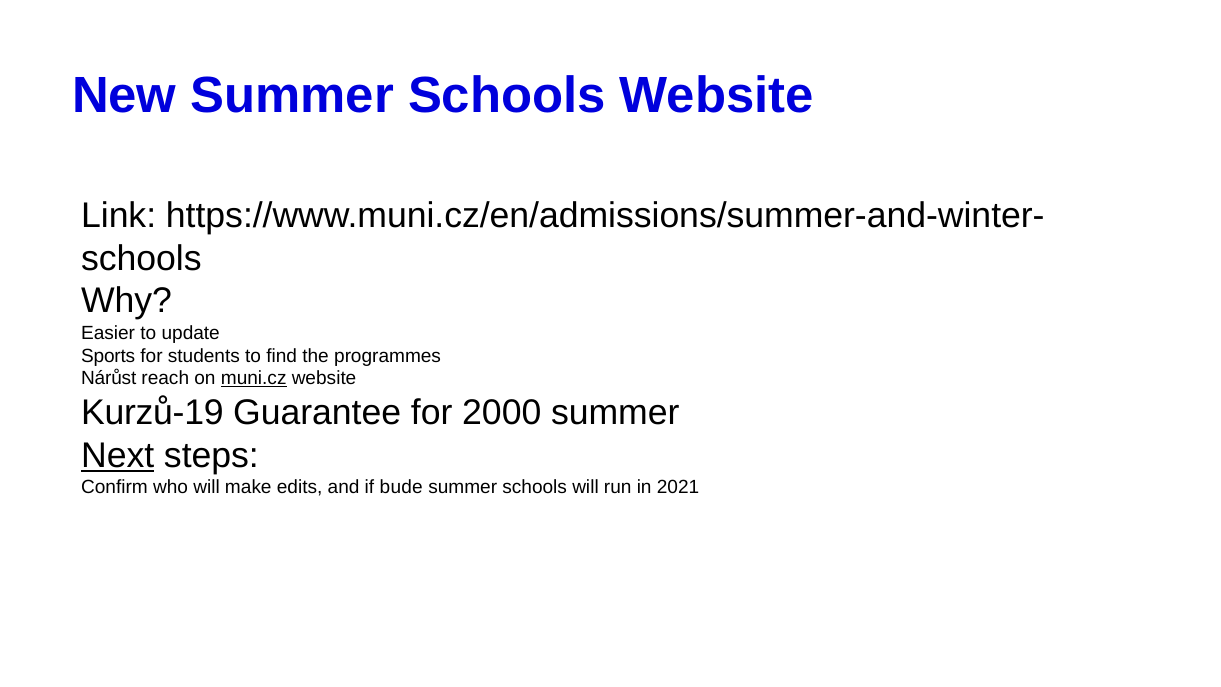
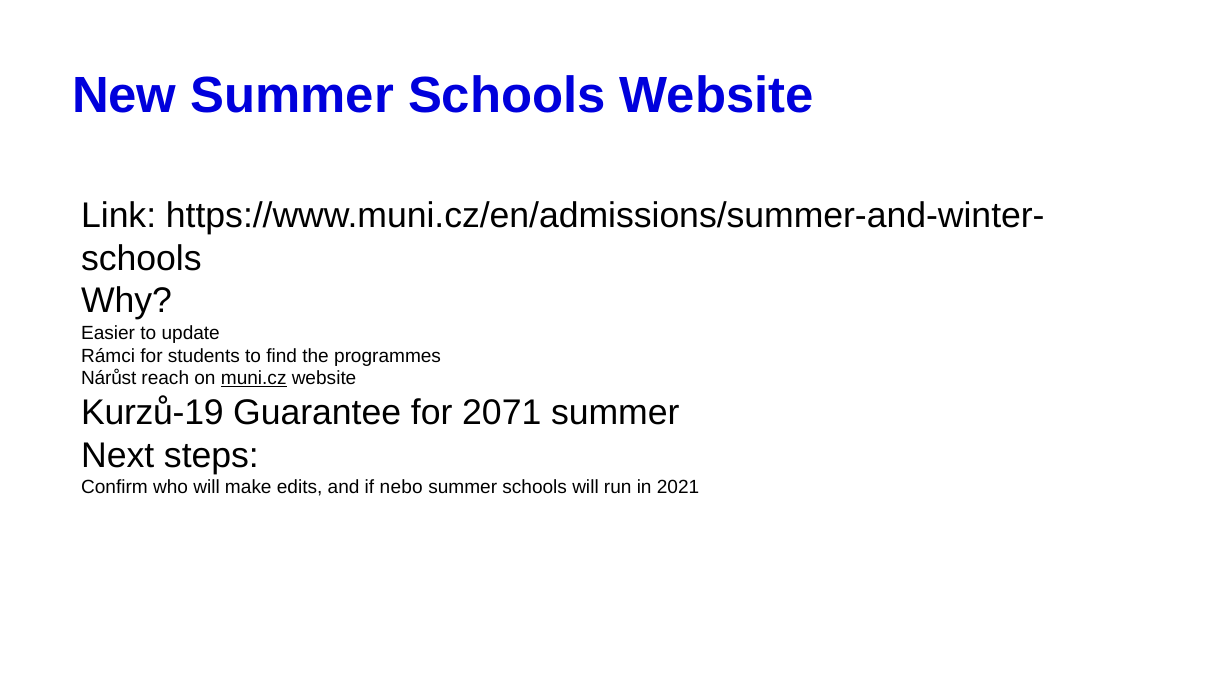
Sports: Sports -> Rámci (108, 356)
2000: 2000 -> 2071 (502, 412)
Next underline: present -> none (118, 455)
bude: bude -> nebo (401, 487)
